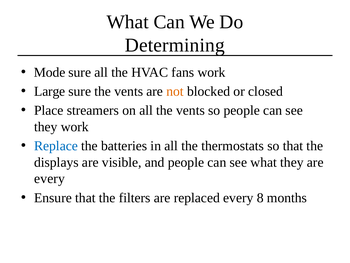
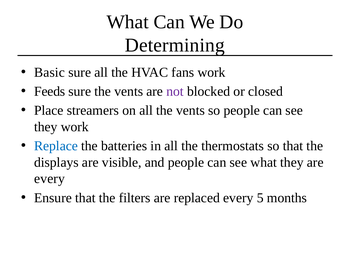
Mode: Mode -> Basic (50, 72)
Large: Large -> Feeds (50, 91)
not colour: orange -> purple (175, 91)
8: 8 -> 5 (260, 197)
